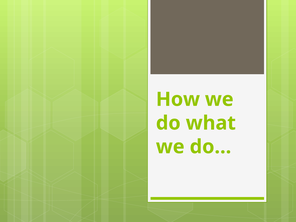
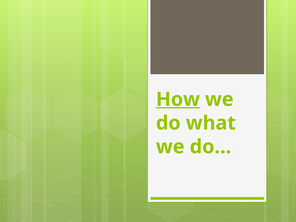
How underline: none -> present (178, 99)
